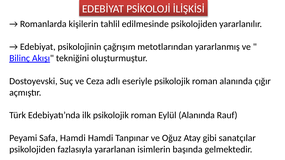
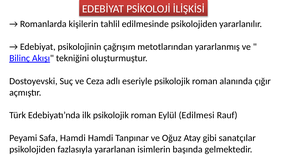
Eylül Alanında: Alanında -> Edilmesi (197, 115)
